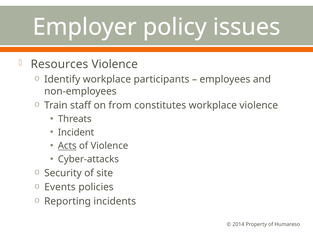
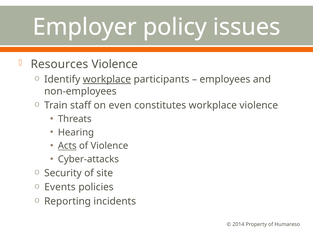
workplace underline: none -> present (107, 79)
from: from -> even (120, 105)
Incident: Incident -> Hearing (76, 132)
